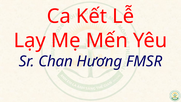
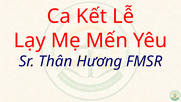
Chan: Chan -> Thân (55, 61)
